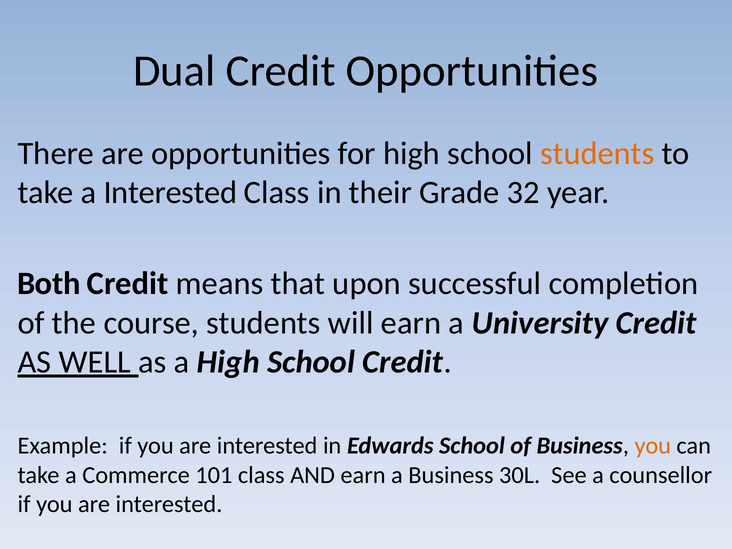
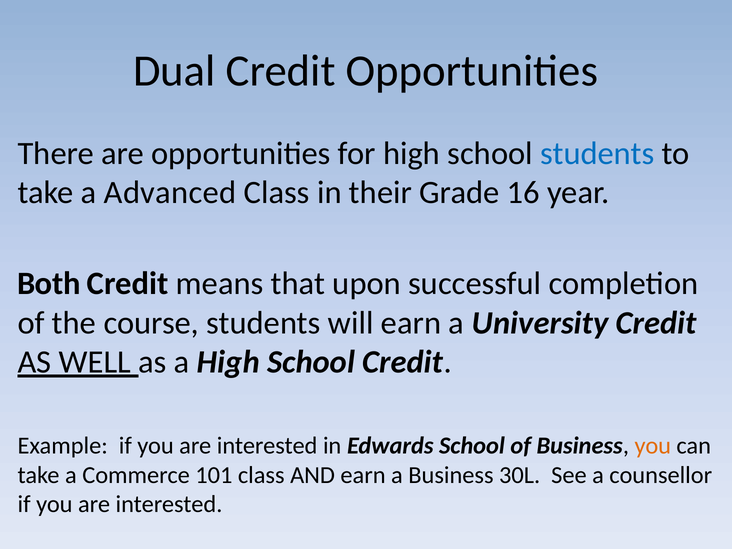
students colour: orange -> blue (597, 154)
a Interested: Interested -> Advanced (170, 193)
32: 32 -> 16 (523, 193)
